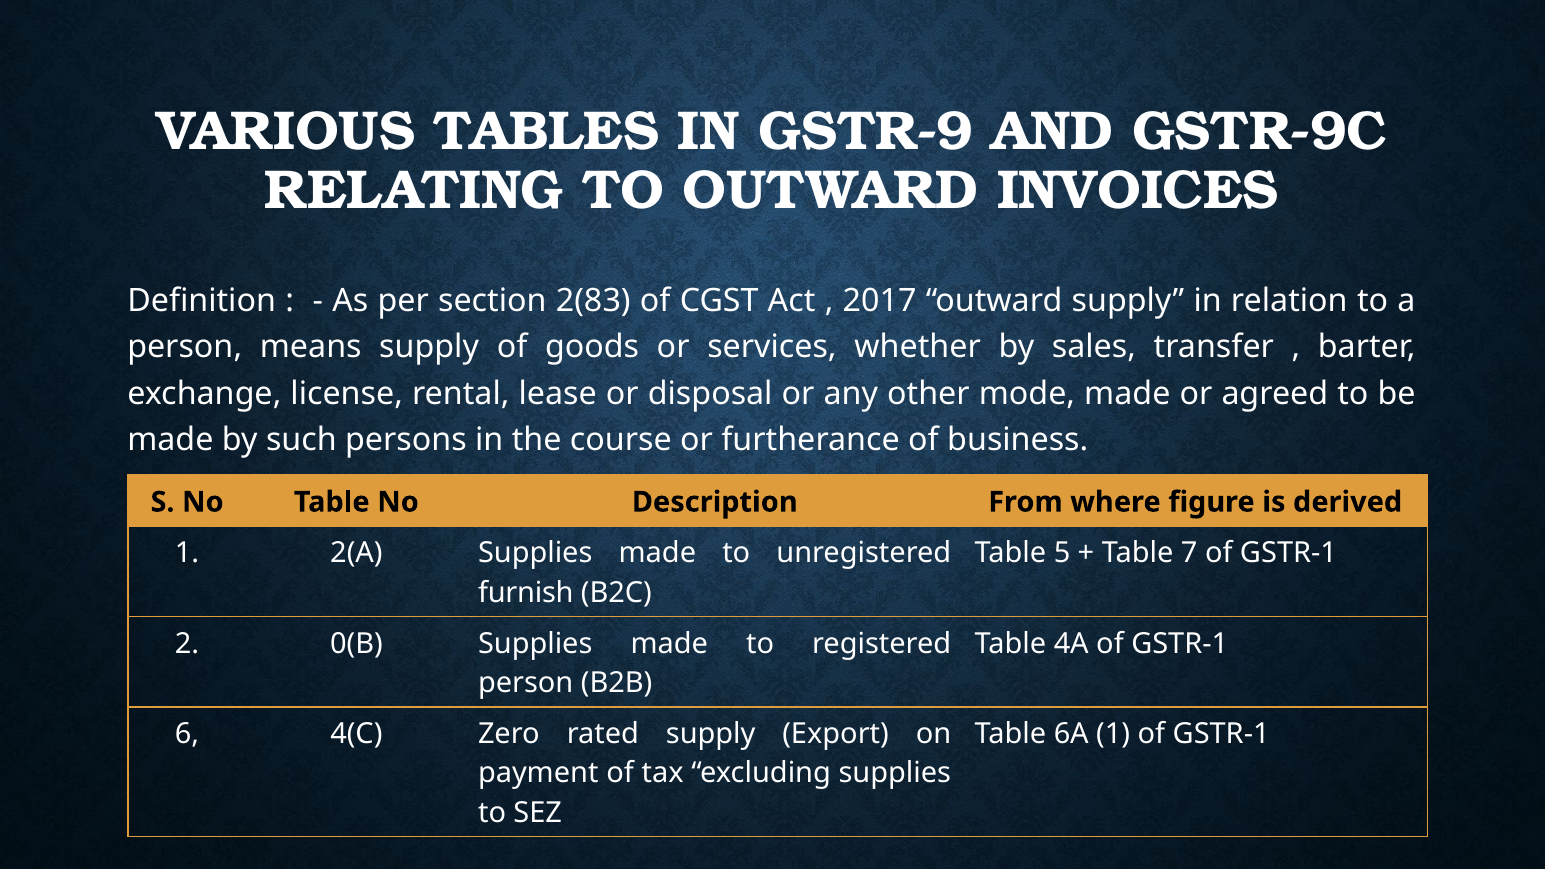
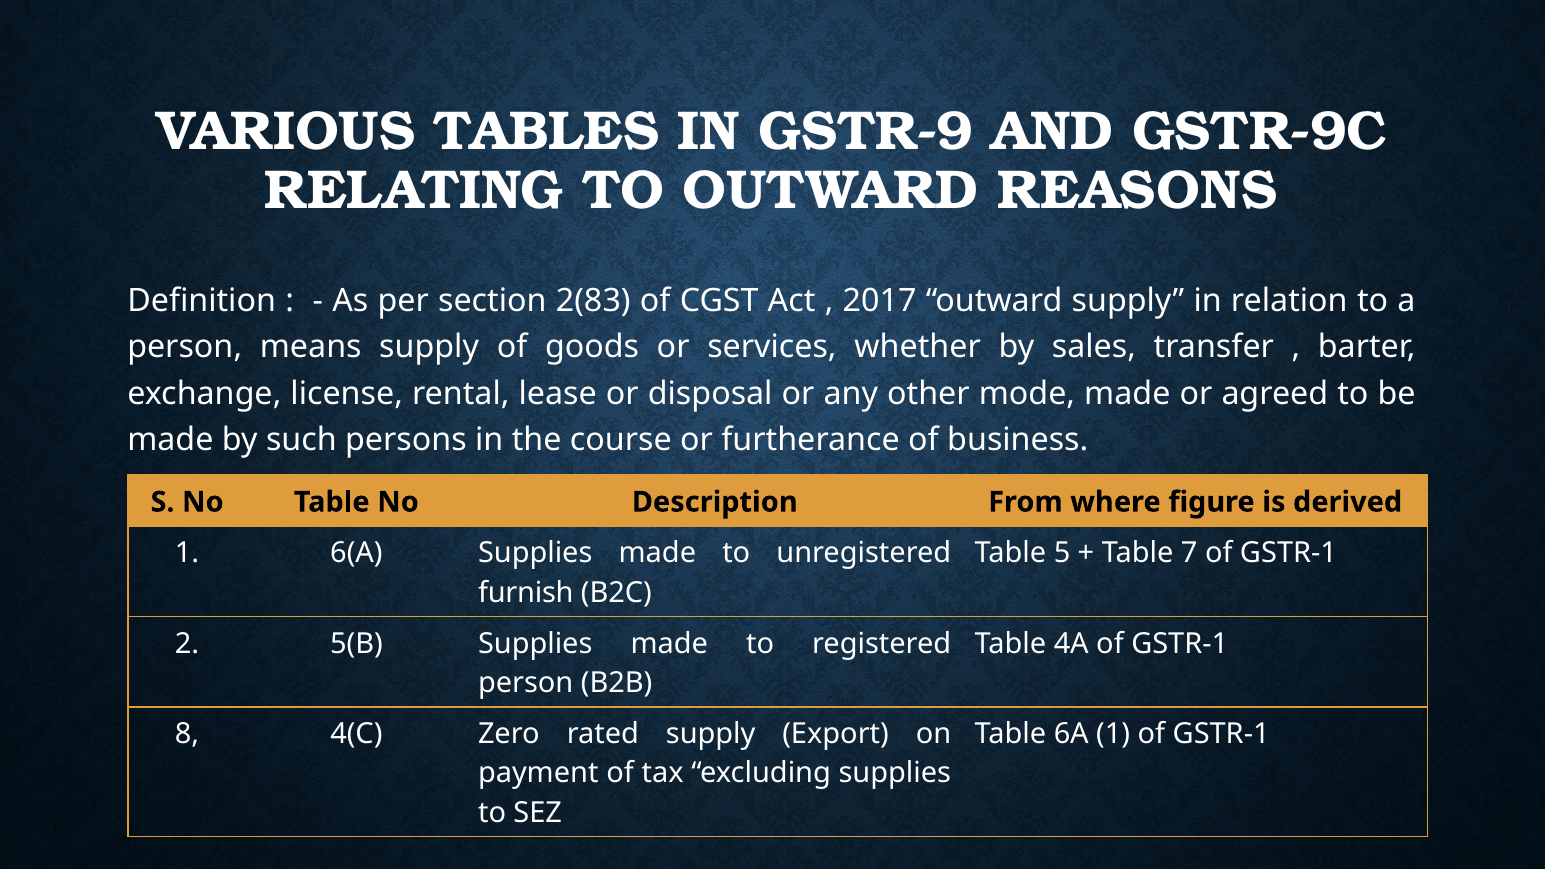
INVOICES: INVOICES -> REASONS (1137, 190)
2(A: 2(A -> 6(A (356, 553)
0(B: 0(B -> 5(B (356, 644)
6: 6 -> 8 (187, 734)
